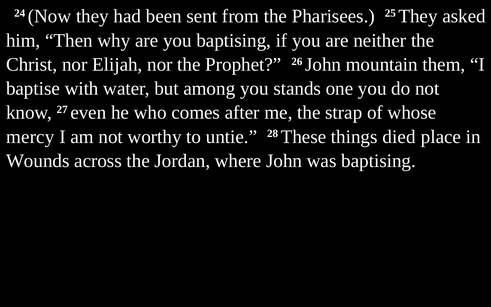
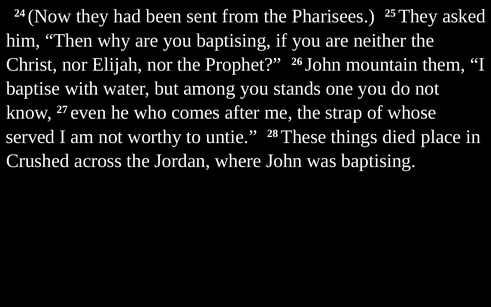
mercy: mercy -> served (30, 137)
Wounds: Wounds -> Crushed (38, 161)
